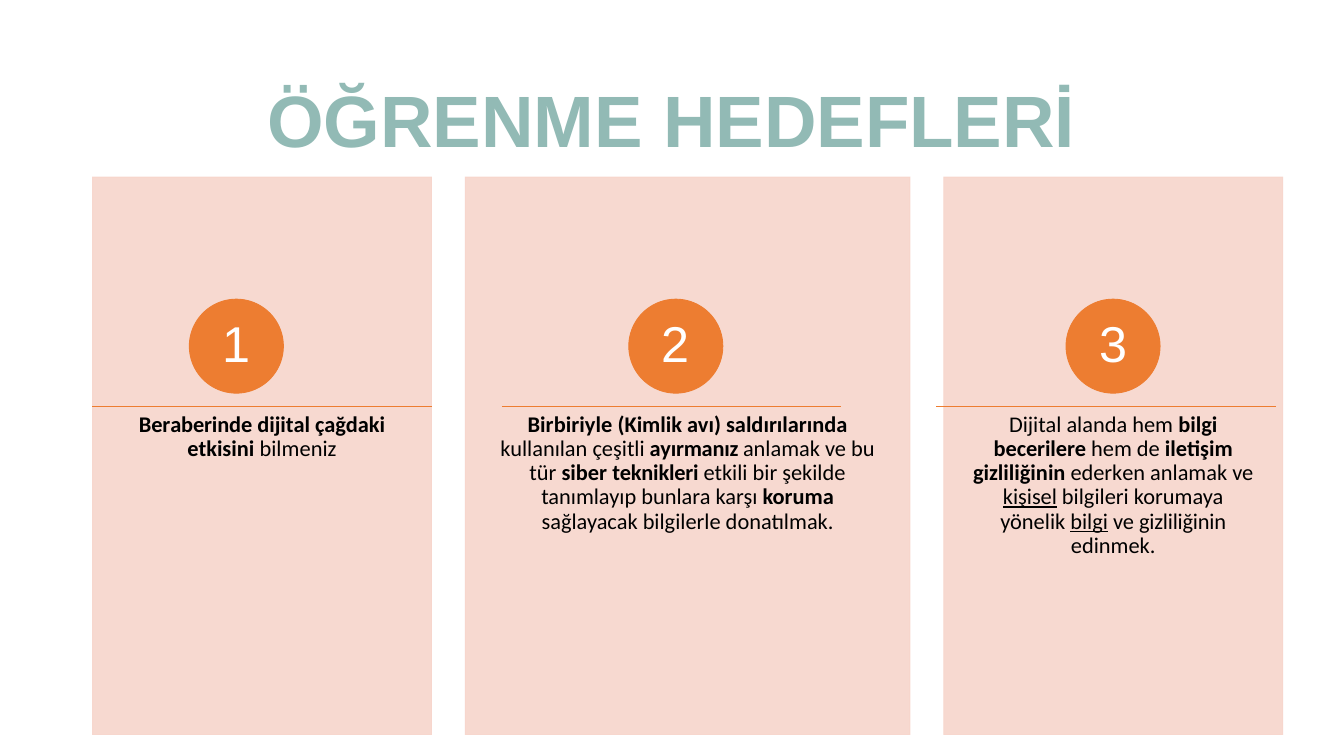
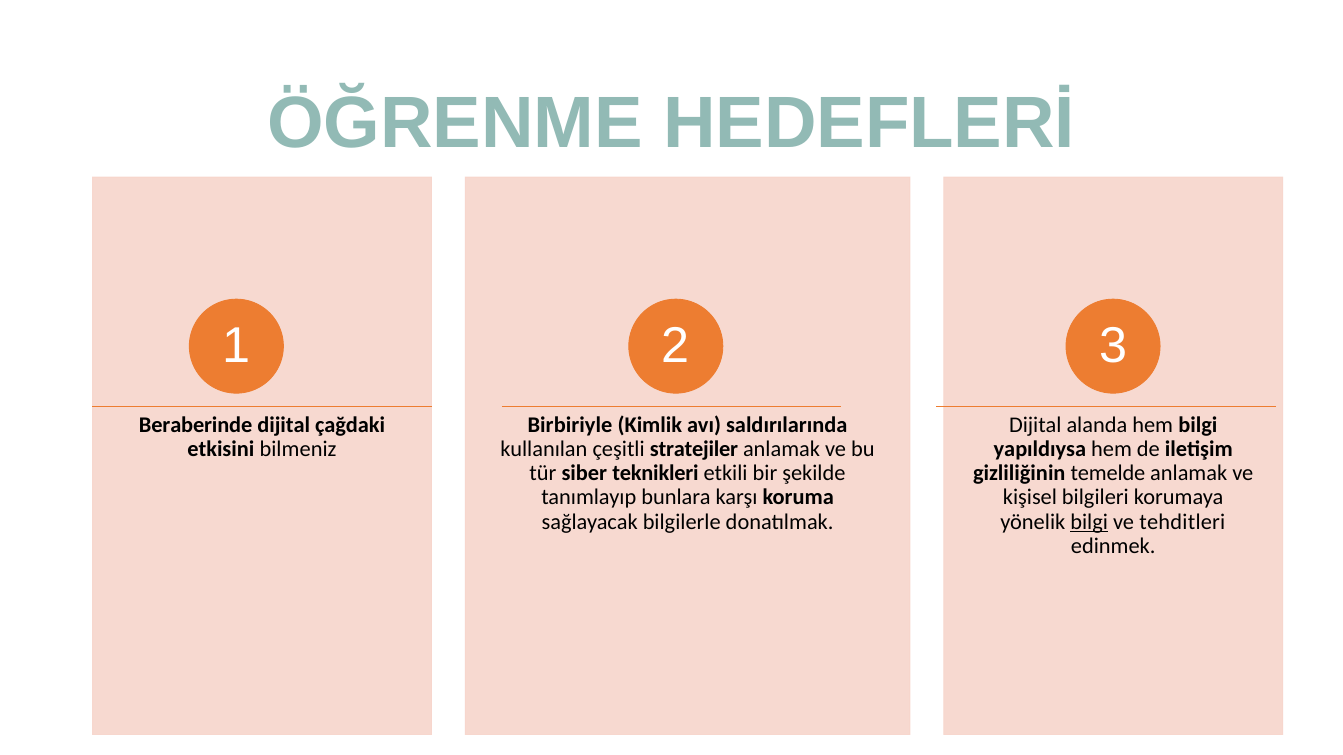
ayırmanız: ayırmanız -> stratejiler (694, 449)
becerilere: becerilere -> yapıldıysa (1040, 449)
ederken: ederken -> temelde (1108, 474)
kişisel underline: present -> none (1030, 498)
ve gizliliğinin: gizliliğinin -> tehditleri (1182, 522)
